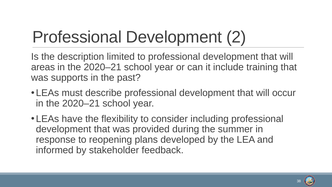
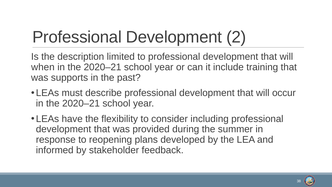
areas: areas -> when (43, 67)
